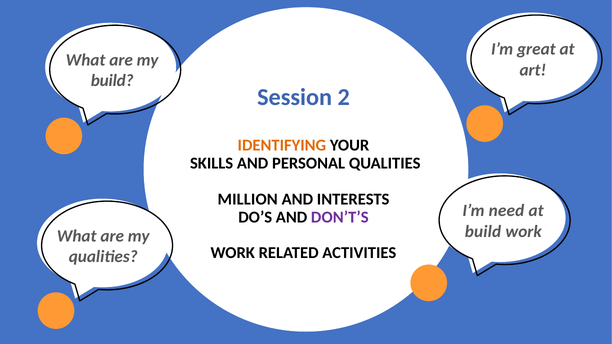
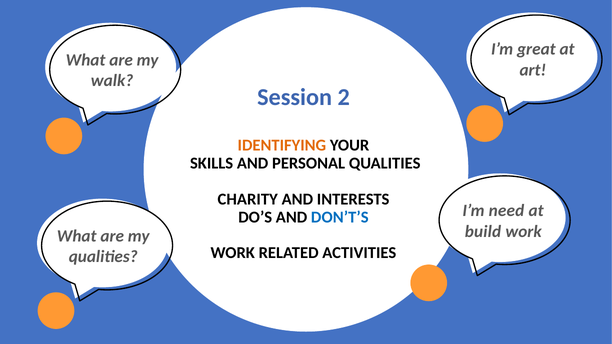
build: build -> walk (112, 81)
MILLION: MILLION -> CHARITY (248, 199)
DON’T’S colour: purple -> blue (340, 217)
